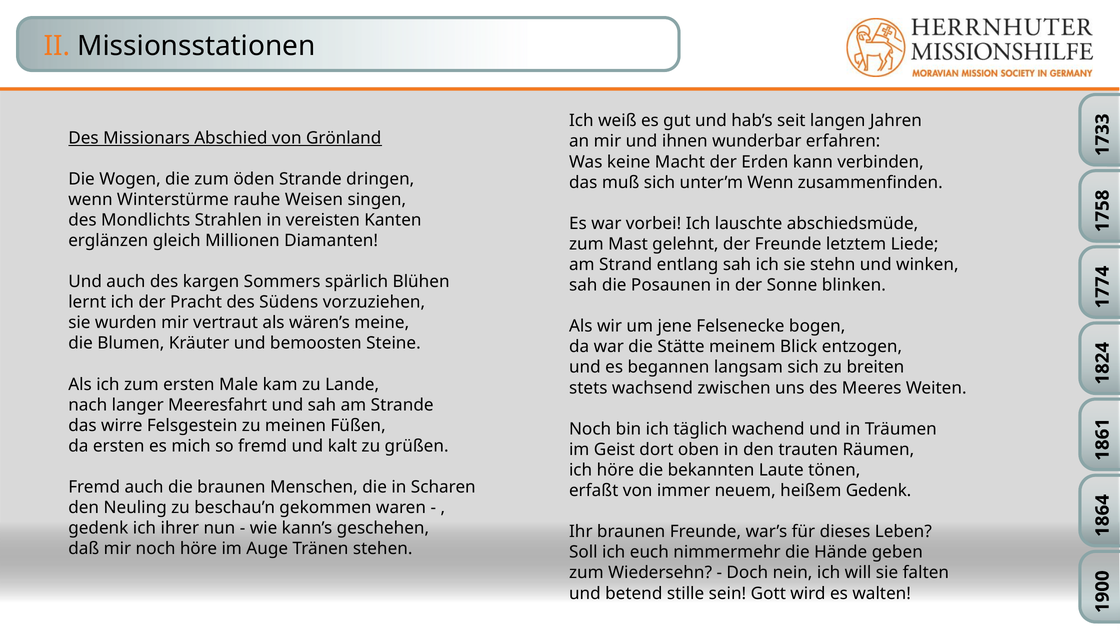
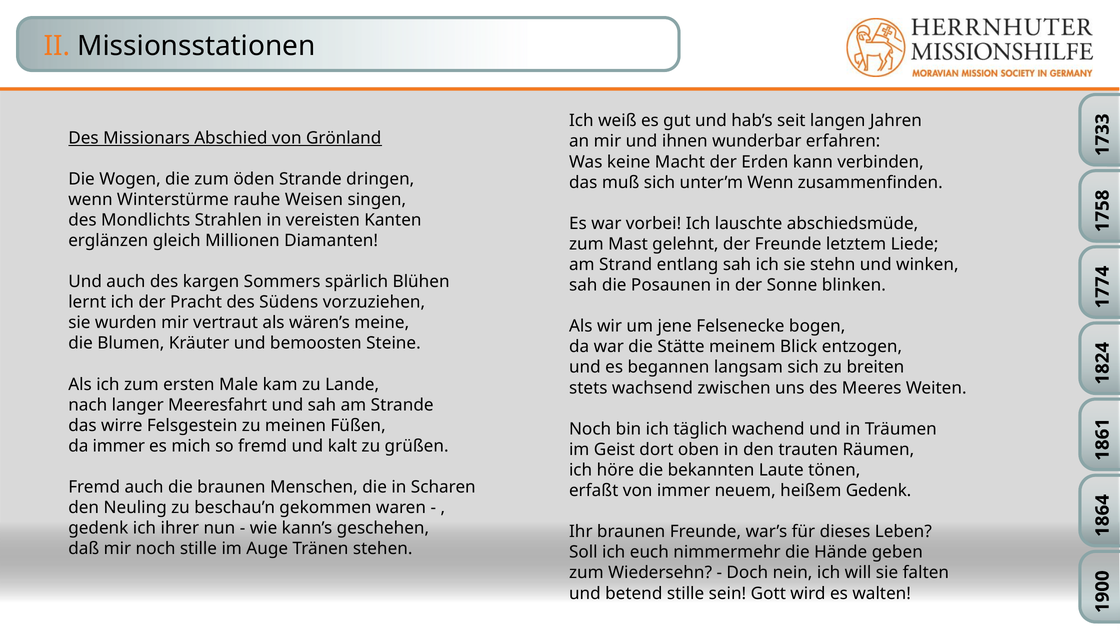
da ersten: ersten -> immer (119, 446)
noch höre: höre -> stille (198, 549)
